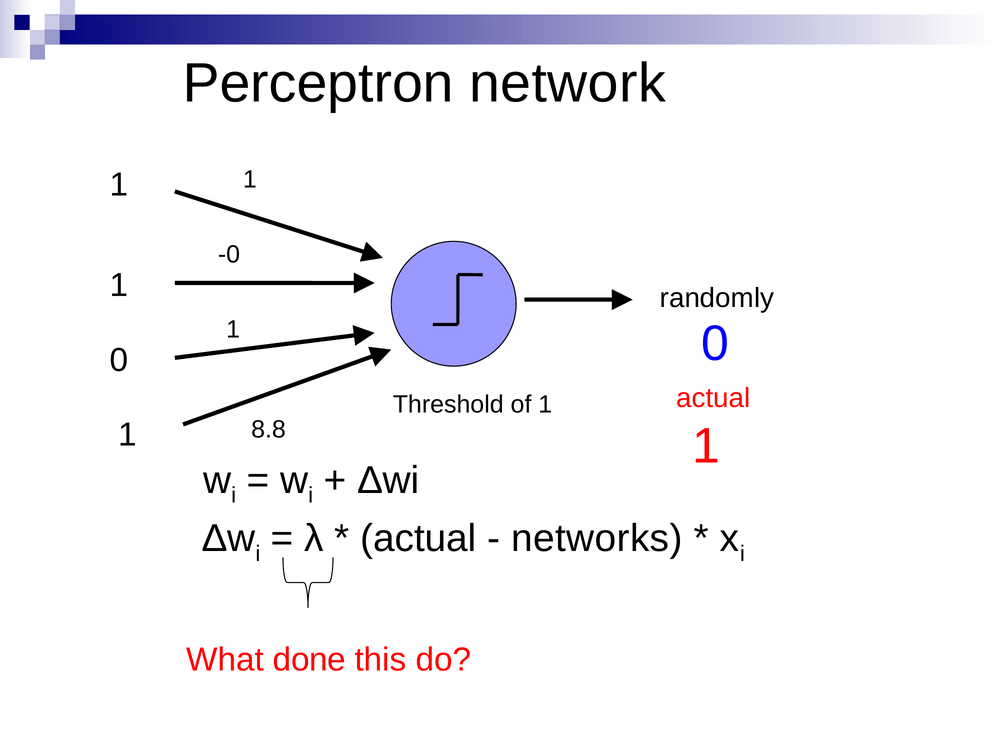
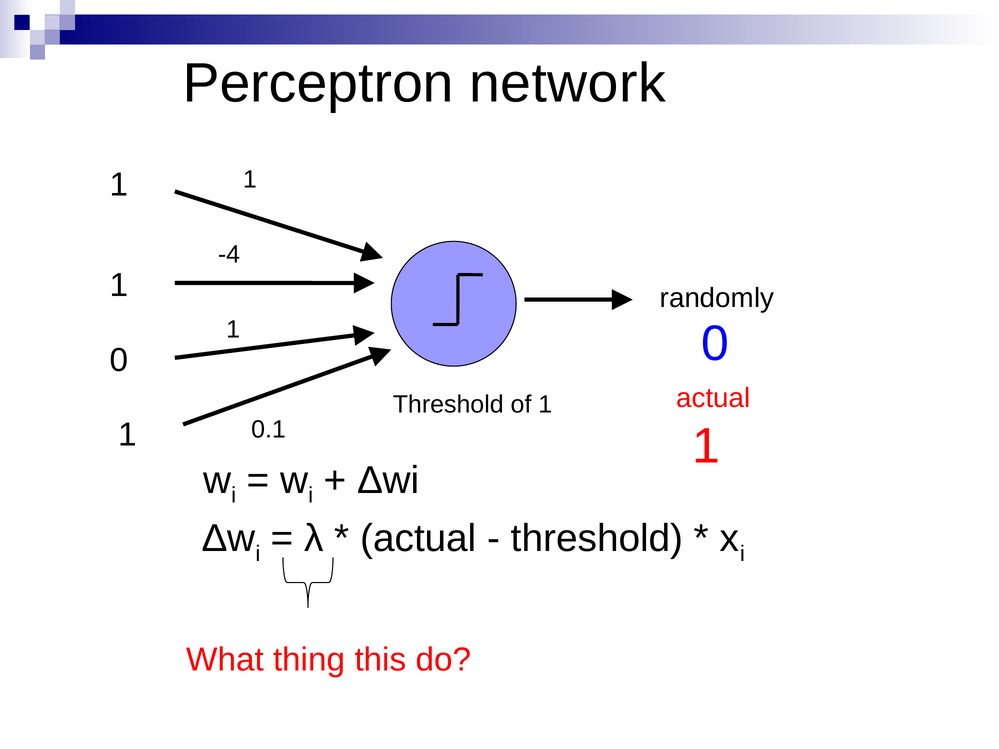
-0: -0 -> -4 (229, 255)
8.8: 8.8 -> 0.1 (269, 430)
networks: networks -> threshold (597, 539)
done: done -> thing (309, 660)
